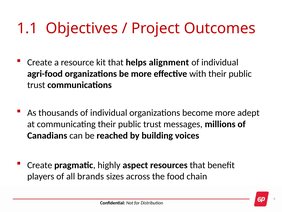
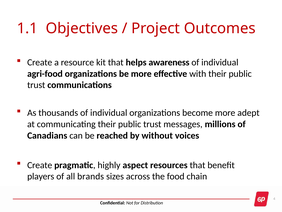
alignment: alignment -> awareness (169, 62)
building: building -> without (157, 135)
